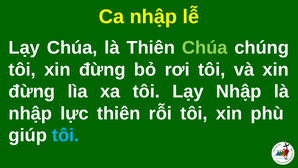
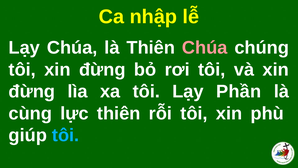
Chúa colour: light green -> pink (205, 48)
Lạy Nhập: Nhập -> Phần (239, 91)
nhập: nhập -> cùng (30, 113)
